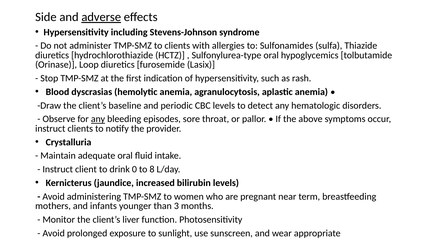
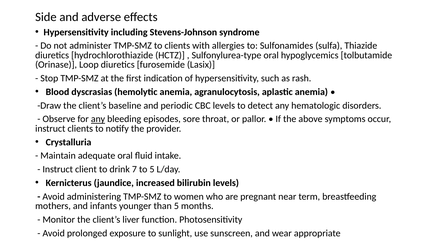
adverse underline: present -> none (101, 17)
0: 0 -> 7 (134, 170)
to 8: 8 -> 5 (152, 170)
than 3: 3 -> 5 (176, 206)
